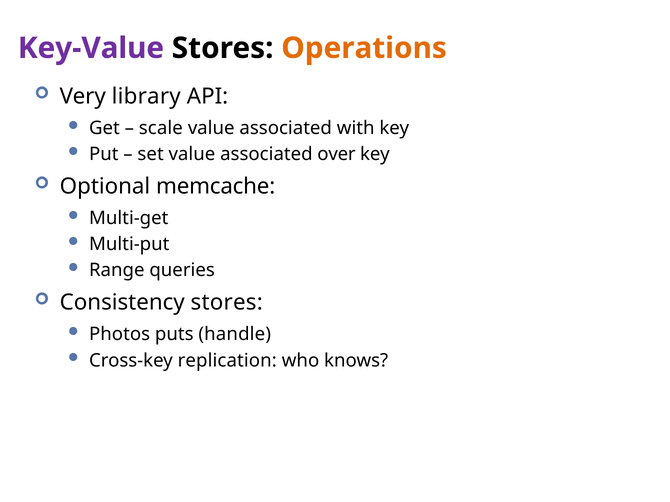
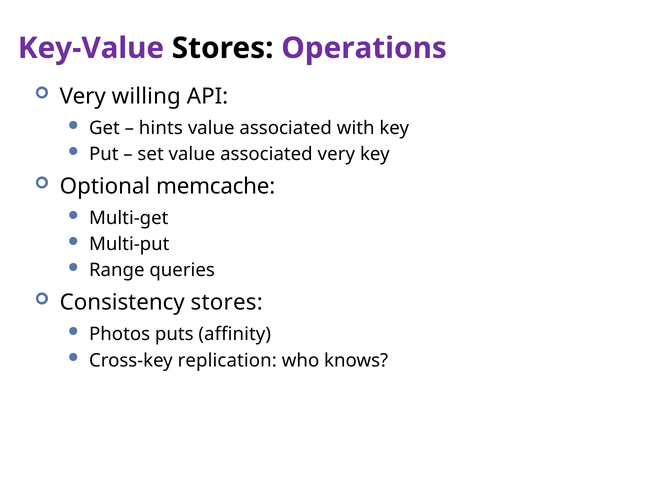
Operations colour: orange -> purple (364, 48)
library: library -> willing (146, 96)
scale: scale -> hints (161, 128)
associated over: over -> very (336, 154)
handle: handle -> affinity (235, 335)
